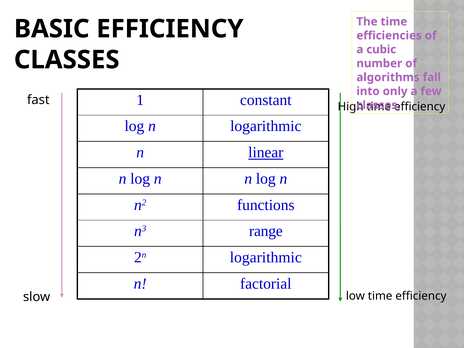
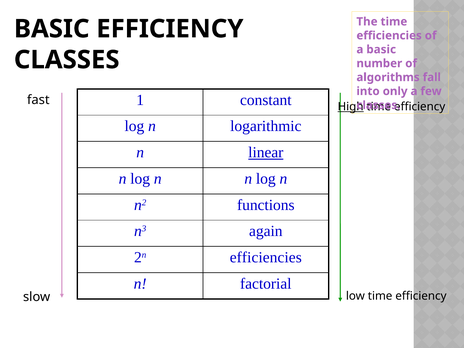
a cubic: cubic -> basic (381, 49)
High underline: none -> present (351, 107)
range: range -> again (266, 231)
2n logarithmic: logarithmic -> efficiencies (266, 257)
